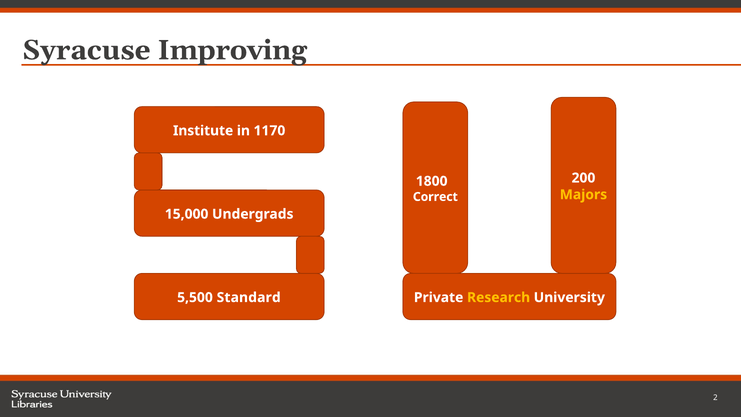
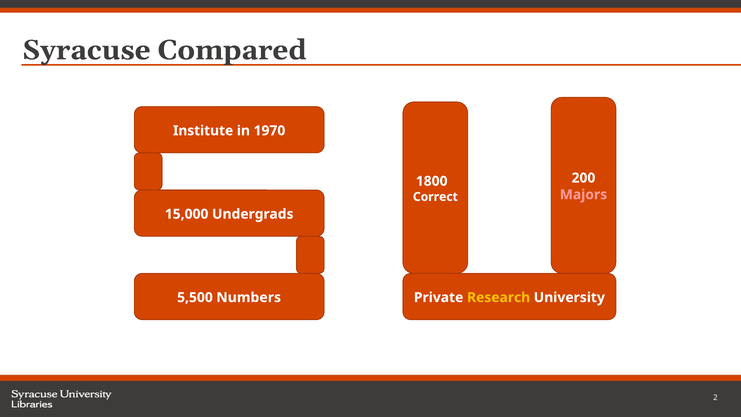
Improving: Improving -> Compared (232, 50)
1170: 1170 -> 1970 (269, 131)
Majors colour: yellow -> pink (583, 195)
Standard: Standard -> Numbers (249, 297)
